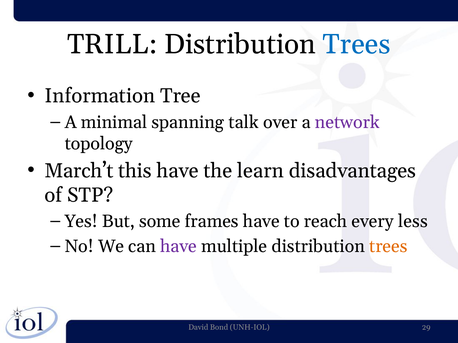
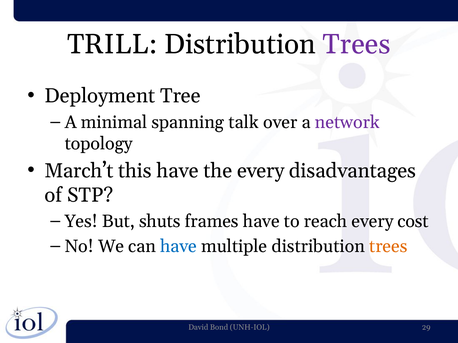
Trees colour: blue -> purple (357, 44)
Information: Information -> Deployment (100, 96)
the learn: learn -> every (261, 171)
some: some -> shuts (160, 222)
less: less -> cost (413, 222)
have colour: purple -> blue (178, 247)
